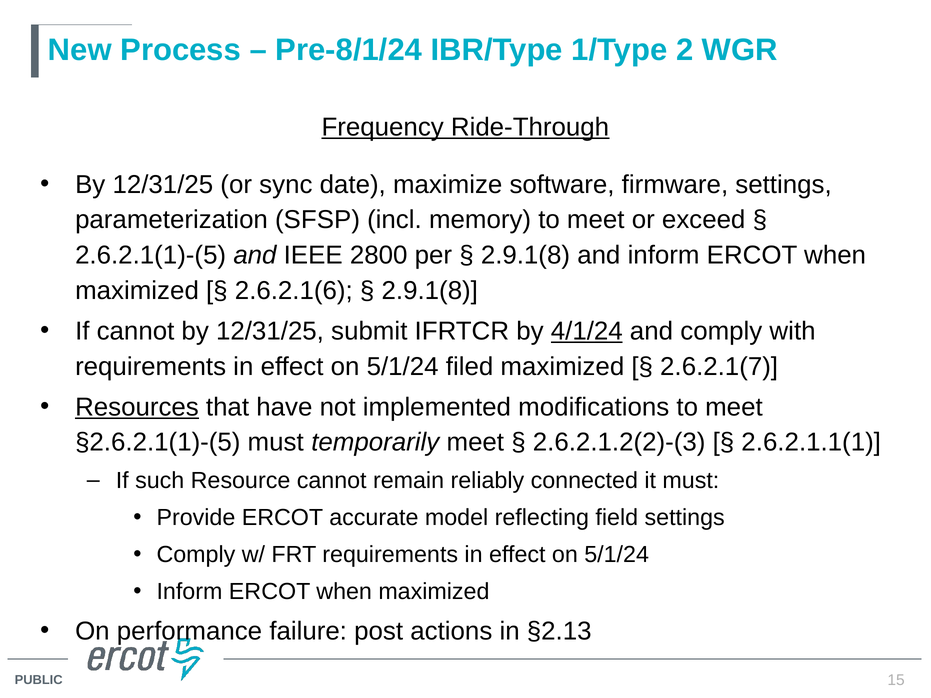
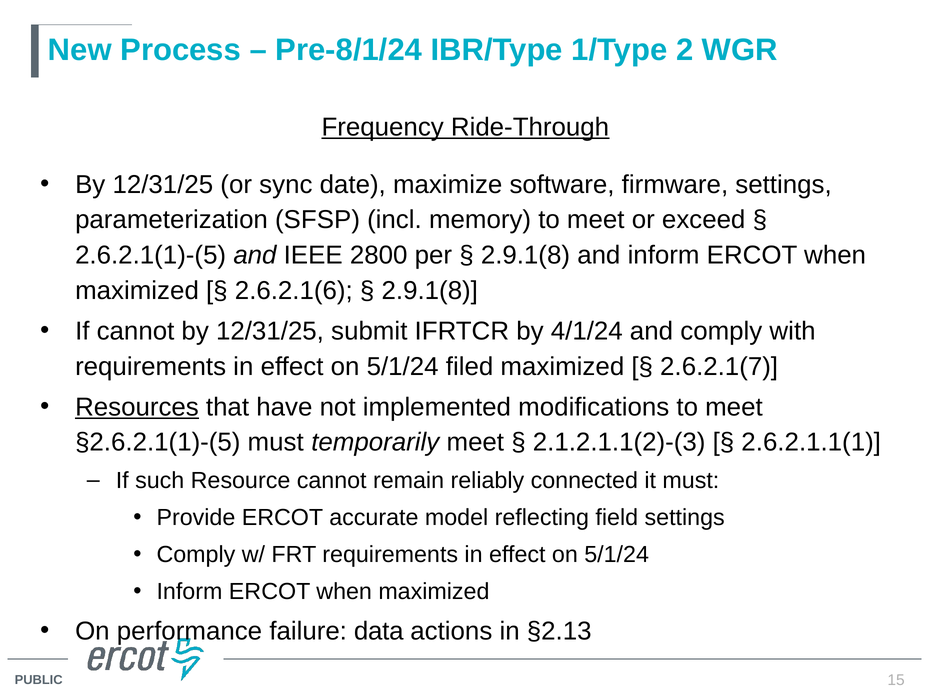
4/1/24 underline: present -> none (587, 331)
2.6.2.1.2(2)-(3: 2.6.2.1.2(2)-(3 -> 2.1.2.1.1(2)-(3 (619, 443)
post: post -> data (379, 631)
